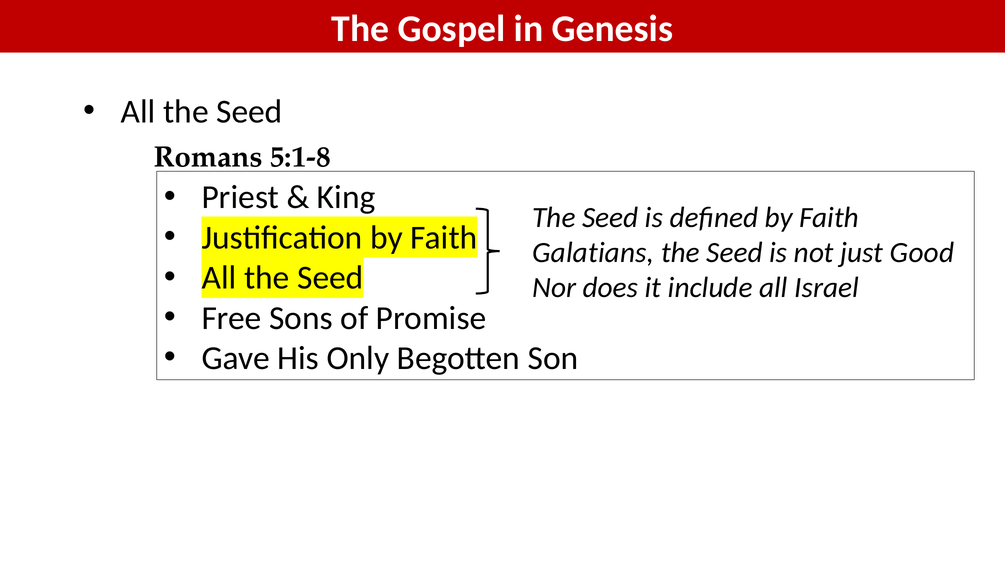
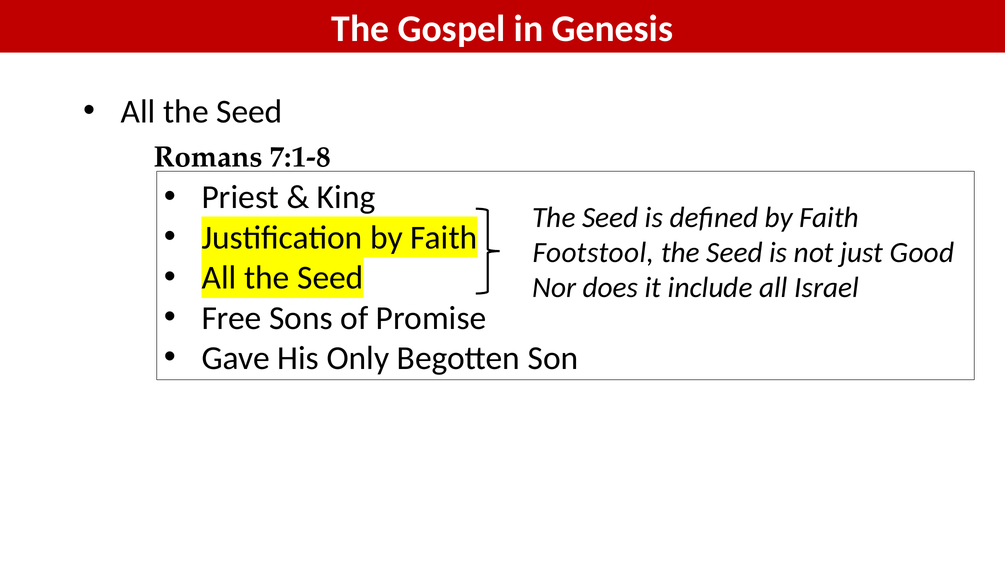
5:1-8: 5:1-8 -> 7:1-8 (300, 157)
Galatians: Galatians -> Footstool (593, 253)
